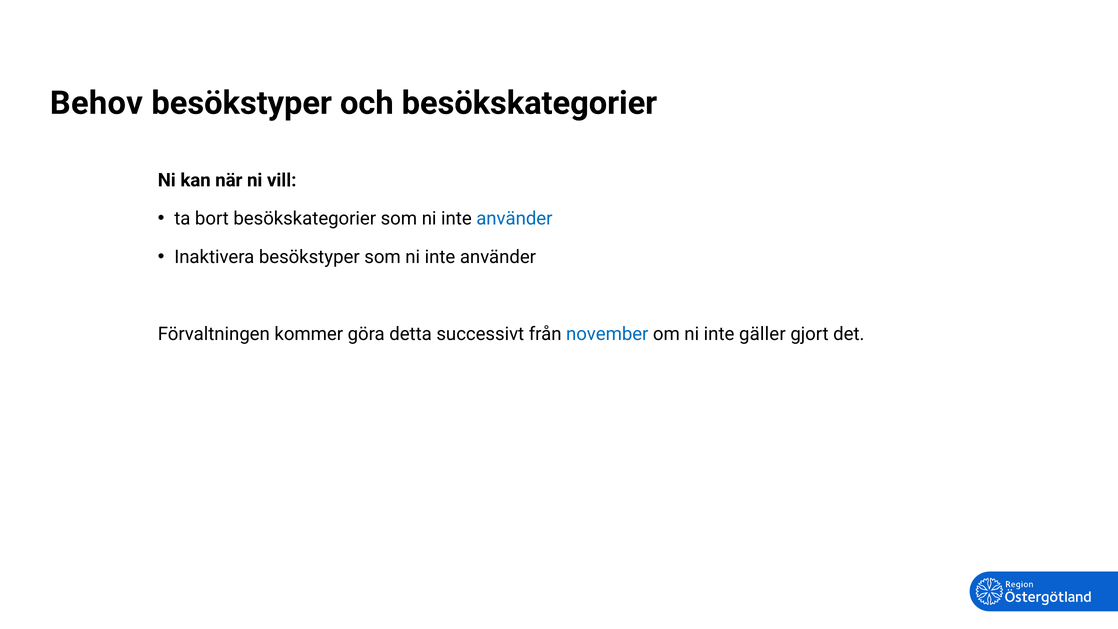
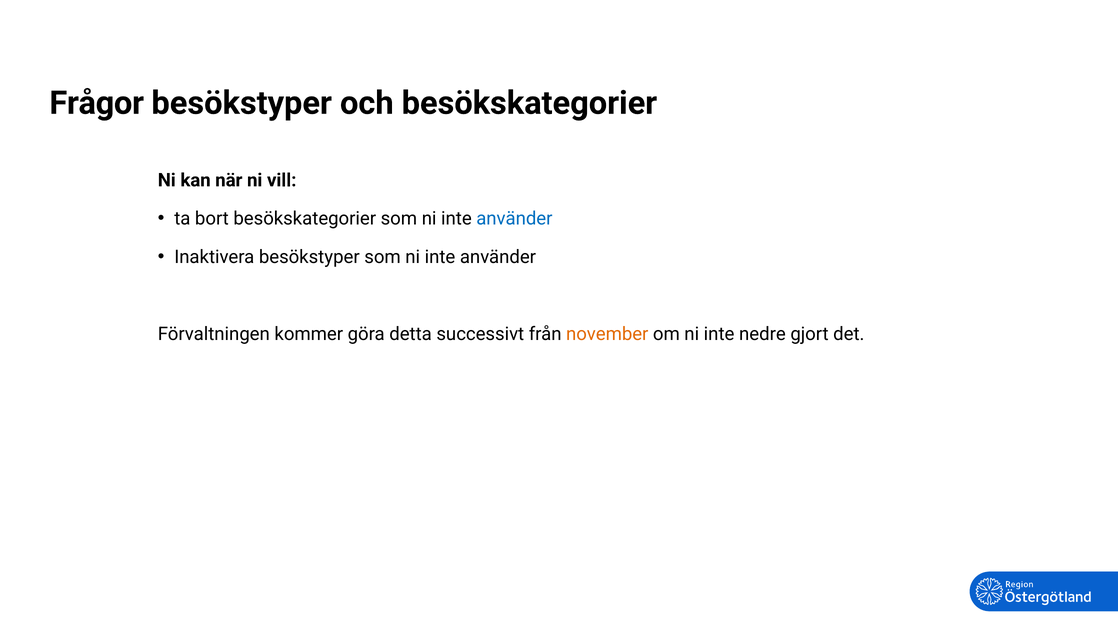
Behov: Behov -> Frågor (97, 103)
november colour: blue -> orange (607, 334)
gäller: gäller -> nedre (762, 334)
